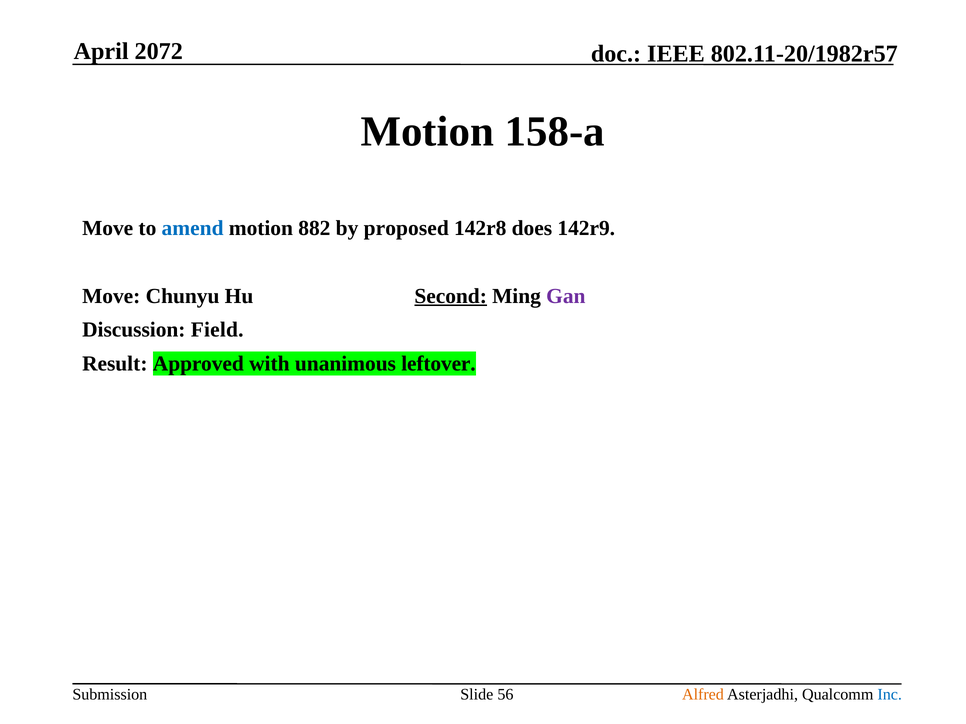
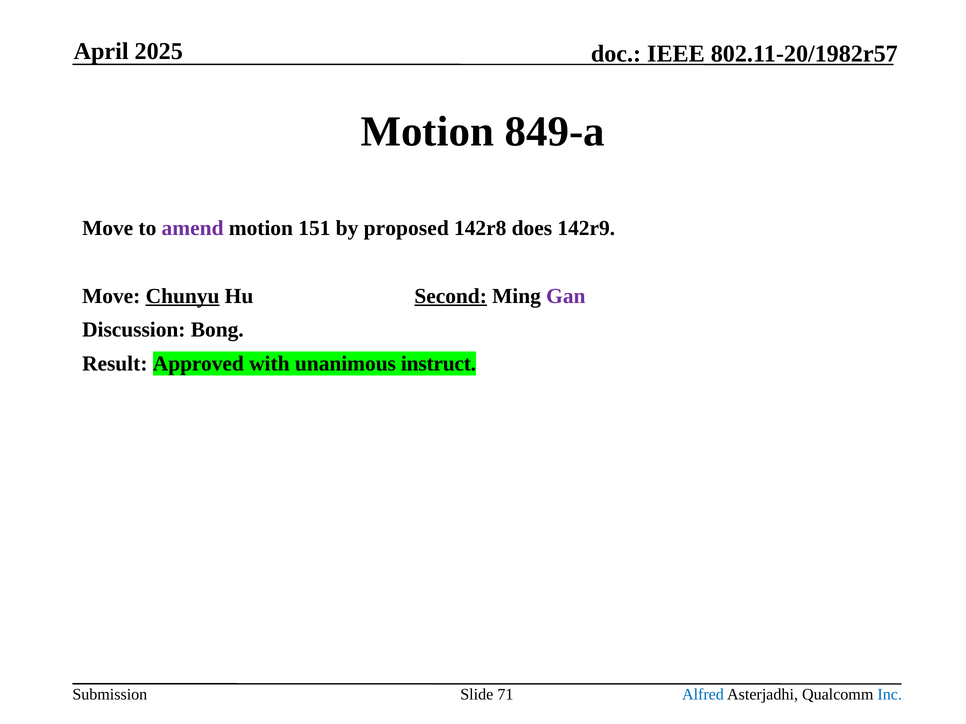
2072: 2072 -> 2025 (159, 51)
158-a: 158-a -> 849-a (555, 132)
amend colour: blue -> purple (193, 229)
882: 882 -> 151 (314, 229)
Chunyu underline: none -> present (183, 296)
Field: Field -> Bong (217, 330)
leftover: leftover -> instruct (439, 364)
56: 56 -> 71 (505, 695)
Alfred colour: orange -> blue (703, 695)
